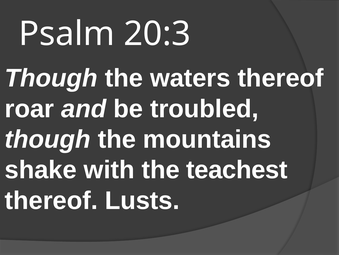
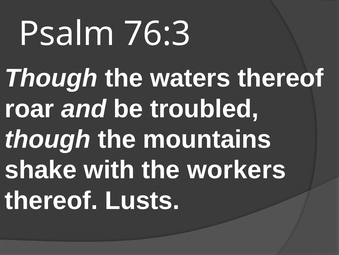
20:3: 20:3 -> 76:3 (157, 34)
teachest: teachest -> workers (237, 170)
